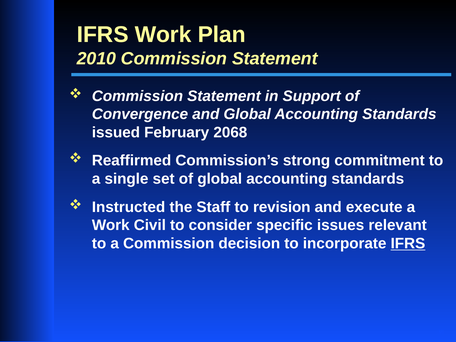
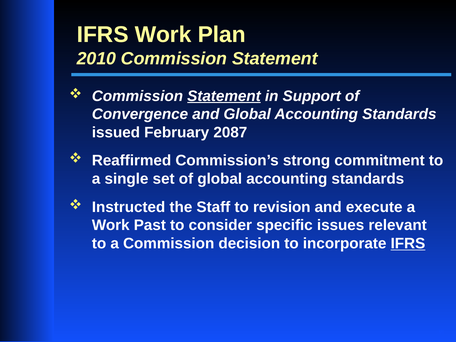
Statement underline: none -> present (224, 96)
2068: 2068 -> 2087 (230, 132)
Civil: Civil -> Past (150, 225)
